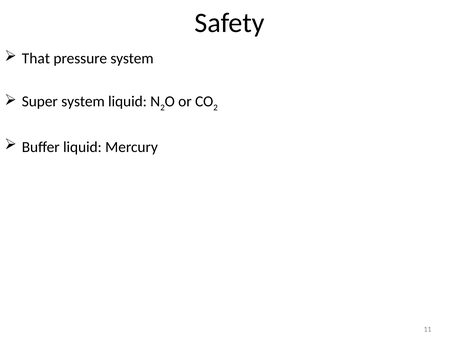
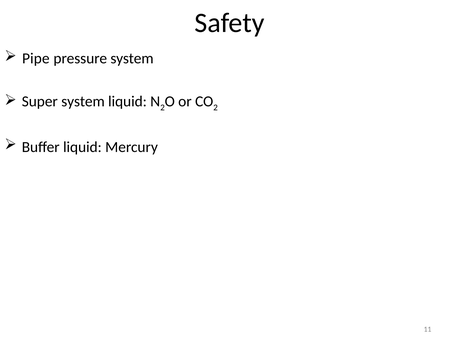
That: That -> Pipe (36, 58)
